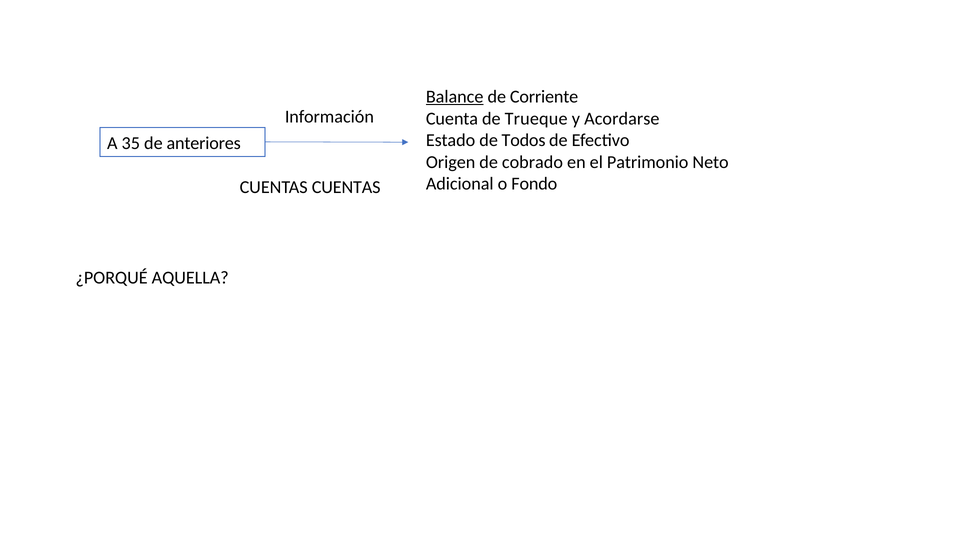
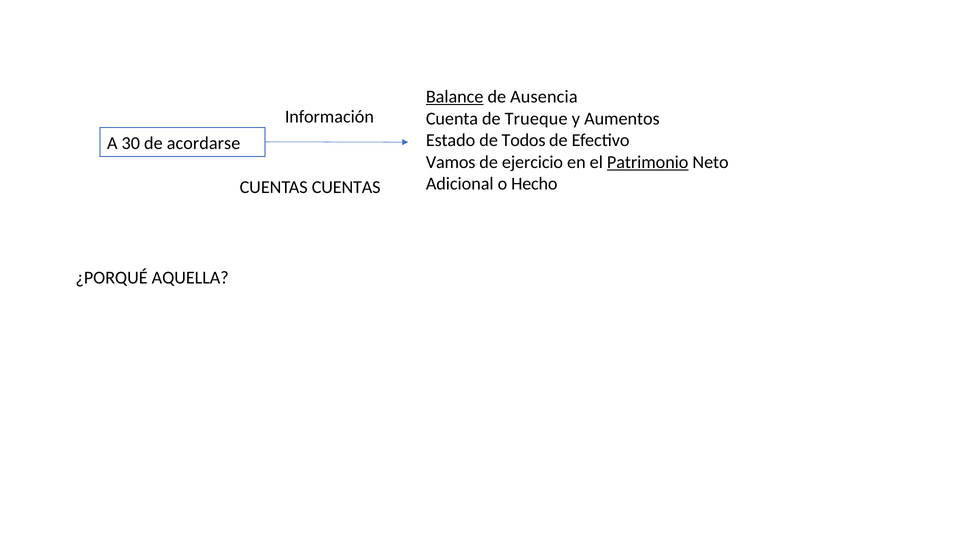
Corriente: Corriente -> Ausencia (544, 97)
Acordarse: Acordarse -> Aumentos (622, 118)
35: 35 -> 30 (131, 143)
anteriores: anteriores -> acordarse (204, 143)
Origen: Origen -> Vamos (451, 162)
cobrado: cobrado -> ejercicio (533, 162)
Patrimonio underline: none -> present (648, 162)
Fondo: Fondo -> Hecho (534, 184)
